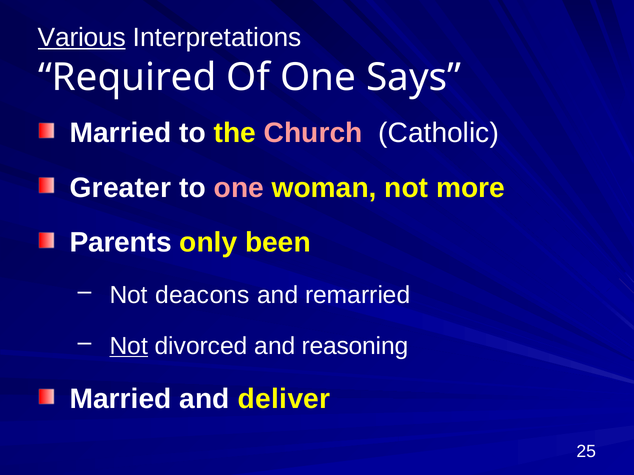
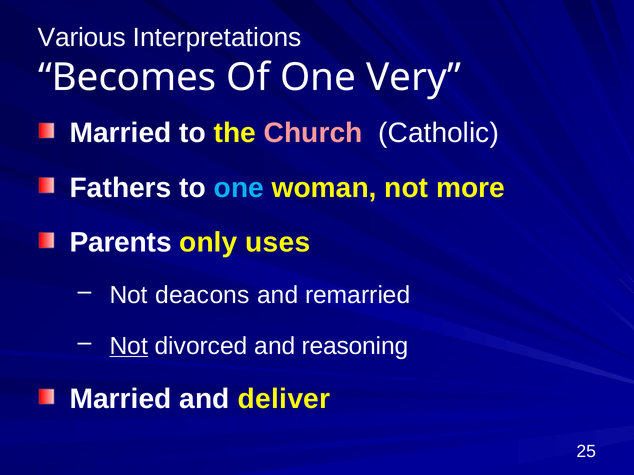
Various underline: present -> none (82, 37)
Required: Required -> Becomes (127, 77)
Says: Says -> Very (414, 77)
Greater: Greater -> Fathers (121, 188)
one colour: pink -> light blue (239, 188)
been: been -> uses (278, 243)
